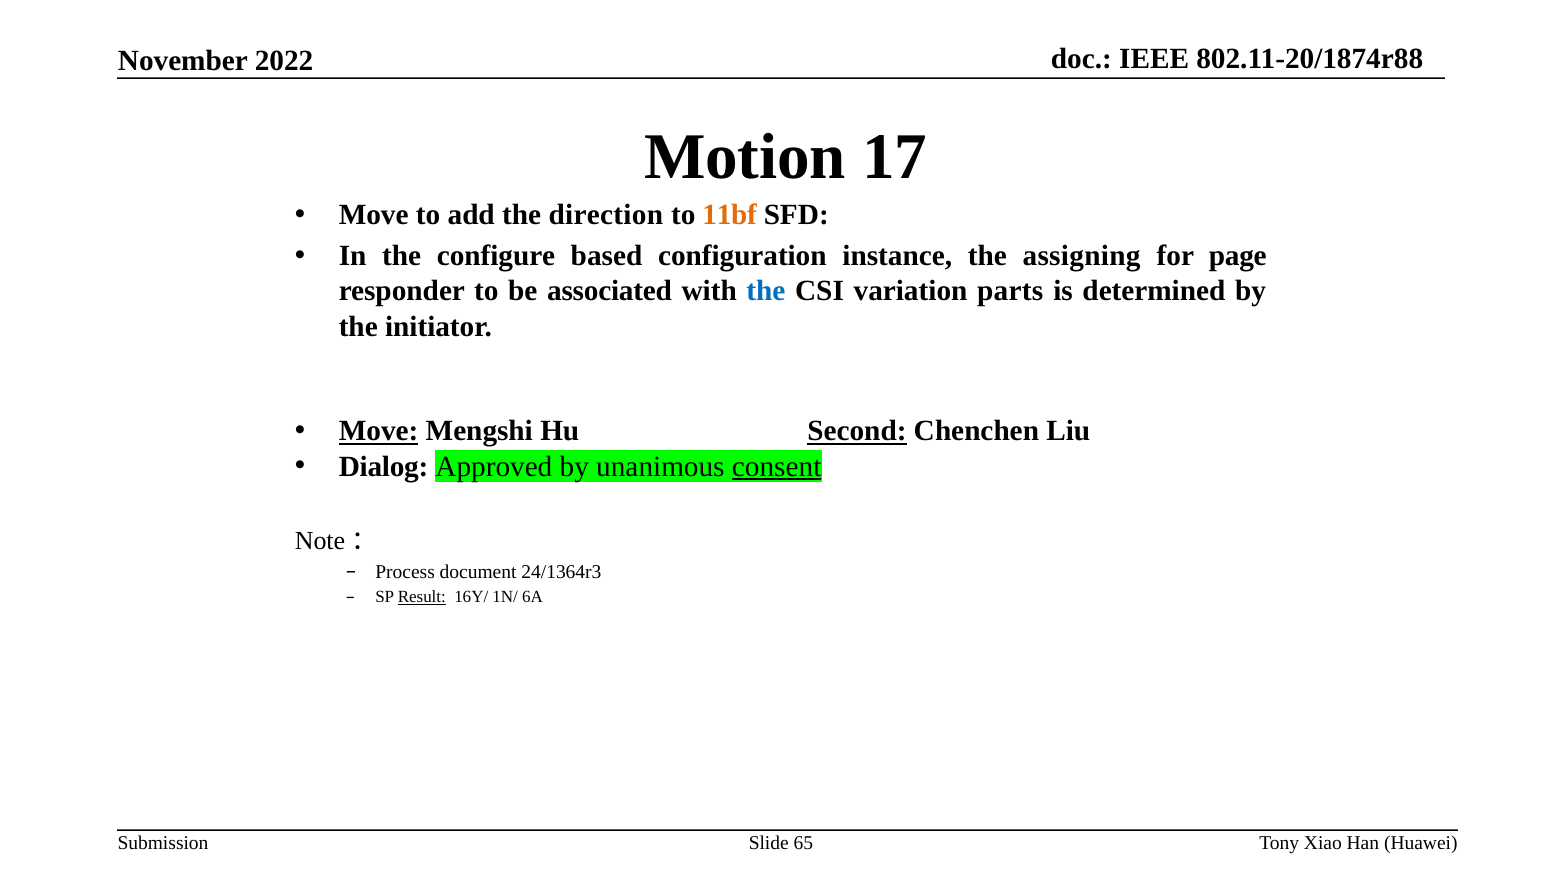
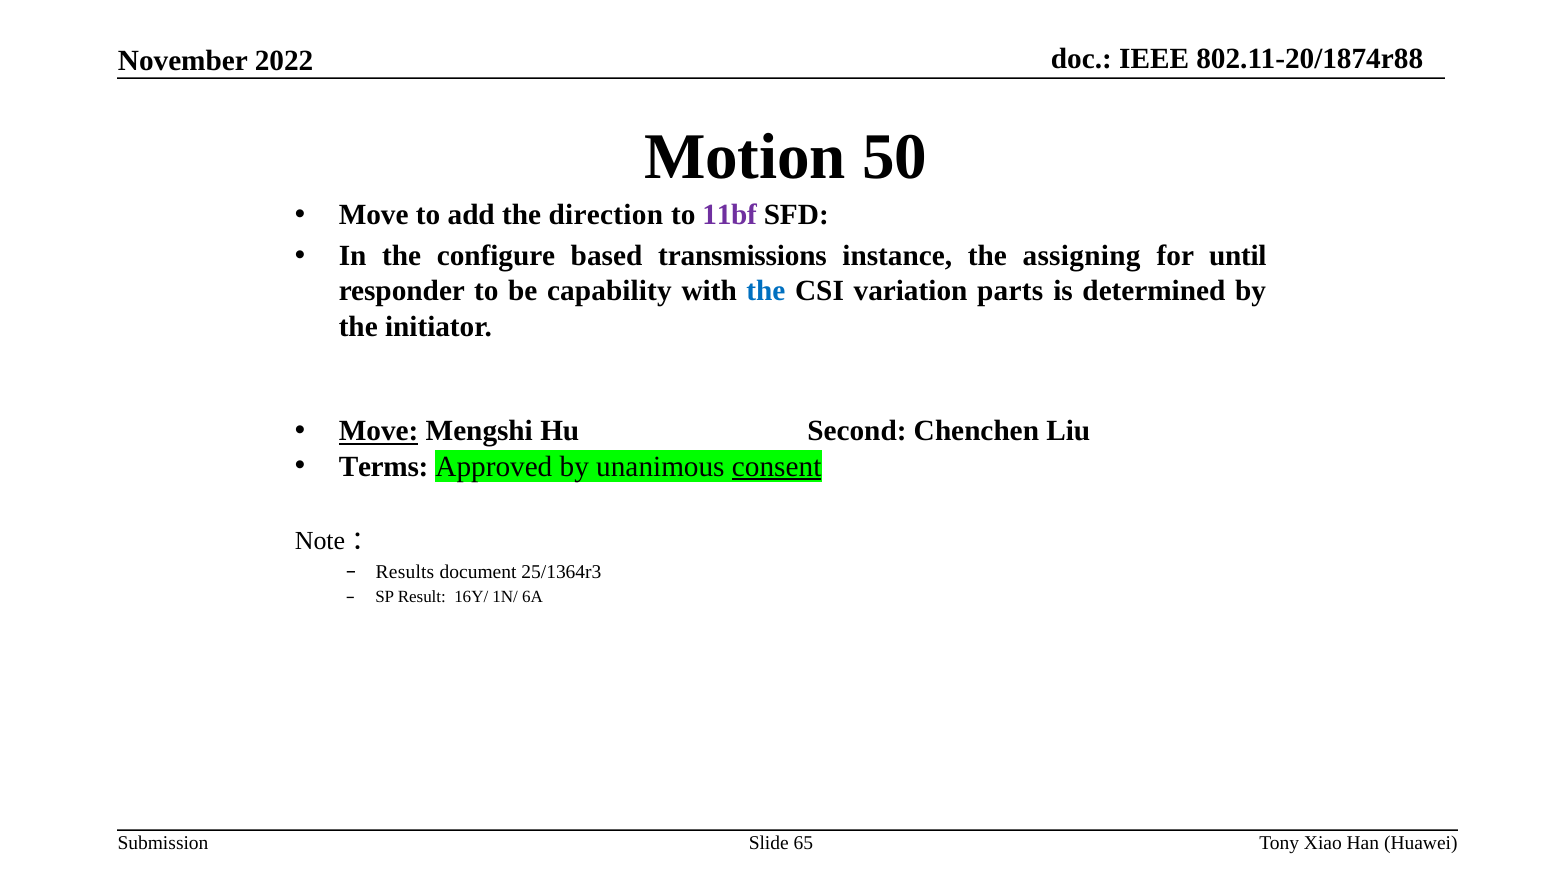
17: 17 -> 50 (895, 157)
11bf colour: orange -> purple (730, 215)
configuration: configuration -> transmissions (742, 256)
page: page -> until (1238, 256)
associated: associated -> capability (609, 291)
Second underline: present -> none (857, 431)
Dialog: Dialog -> Terms (384, 466)
Process: Process -> Results (405, 572)
24/1364r3: 24/1364r3 -> 25/1364r3 (561, 572)
Result underline: present -> none (422, 597)
